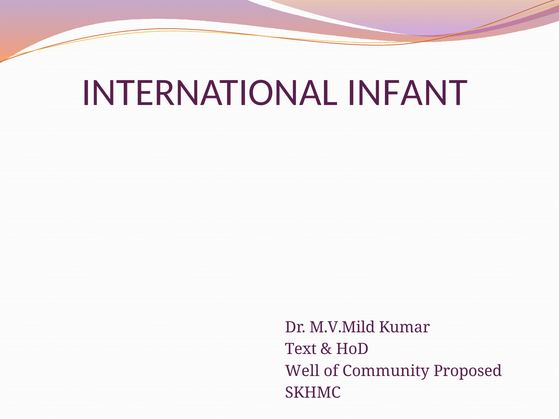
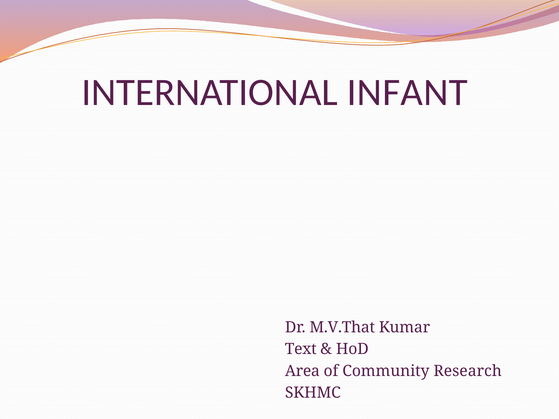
M.V.Mild: M.V.Mild -> M.V.That (342, 328)
Well: Well -> Area (302, 371)
Proposed: Proposed -> Research (468, 371)
